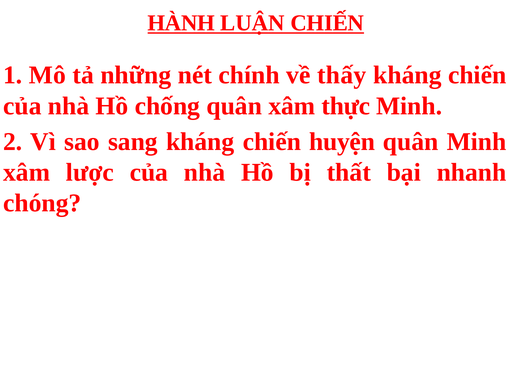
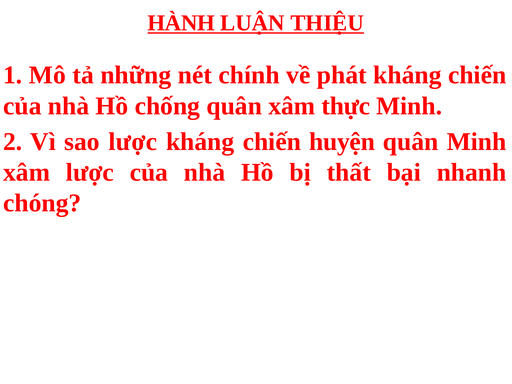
LUẬN CHIẾN: CHIẾN -> THIỆU (327, 23)
thấy: thấy -> phát (342, 75)
sao sang: sang -> lược (133, 142)
